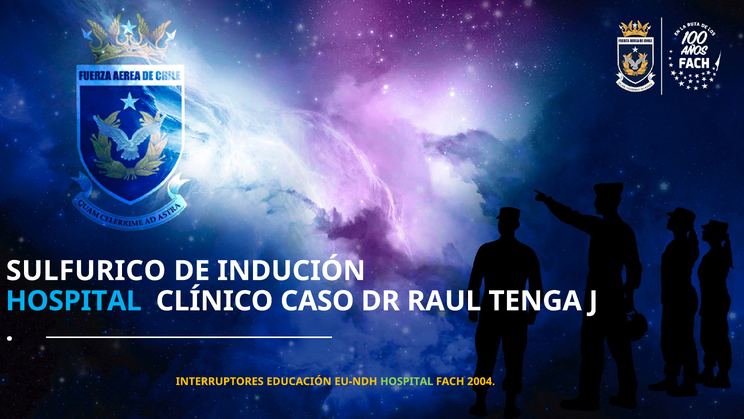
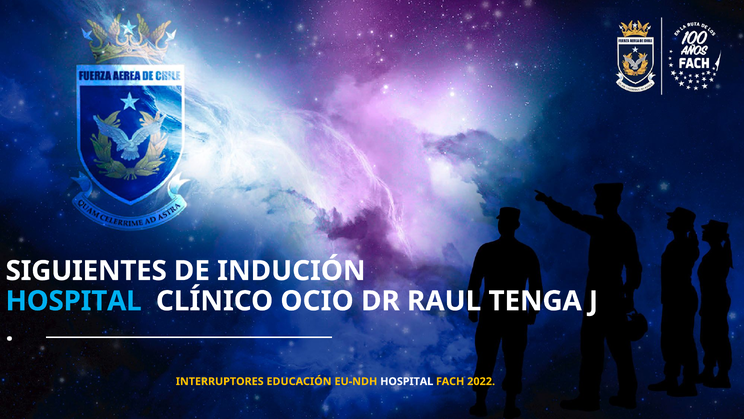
SULFURICO: SULFURICO -> SIGUIENTES (86, 271)
CASO: CASO -> OCIO (317, 301)
HOSPITAL colour: light green -> white (407, 381)
2004: 2004 -> 2022 (481, 381)
